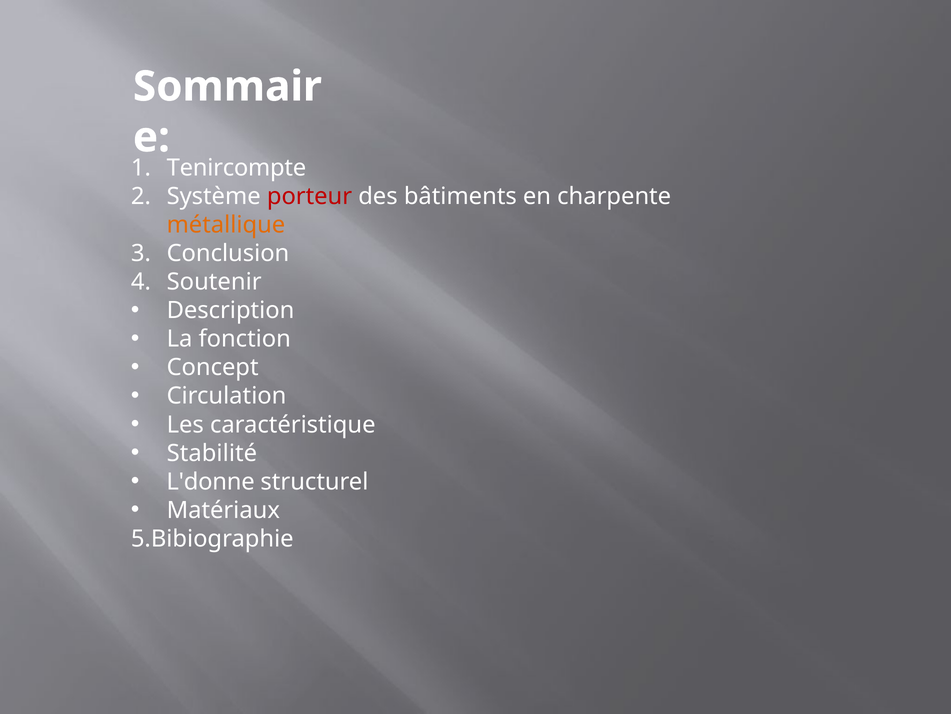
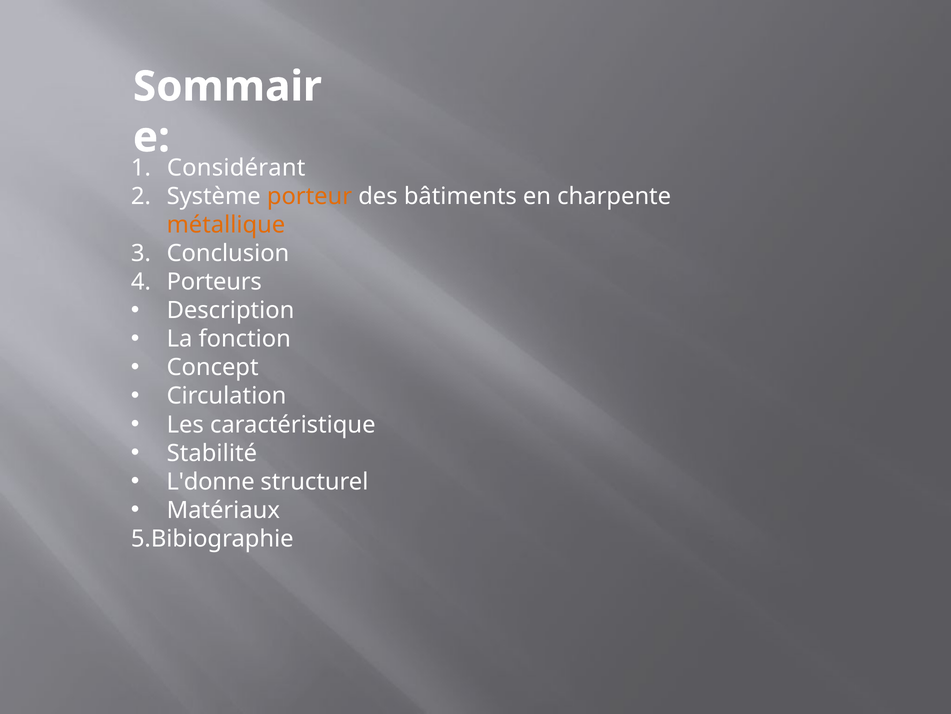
Tenircompte: Tenircompte -> Considérant (236, 167)
porteur colour: red -> orange (310, 196)
Soutenir: Soutenir -> Porteurs (214, 282)
